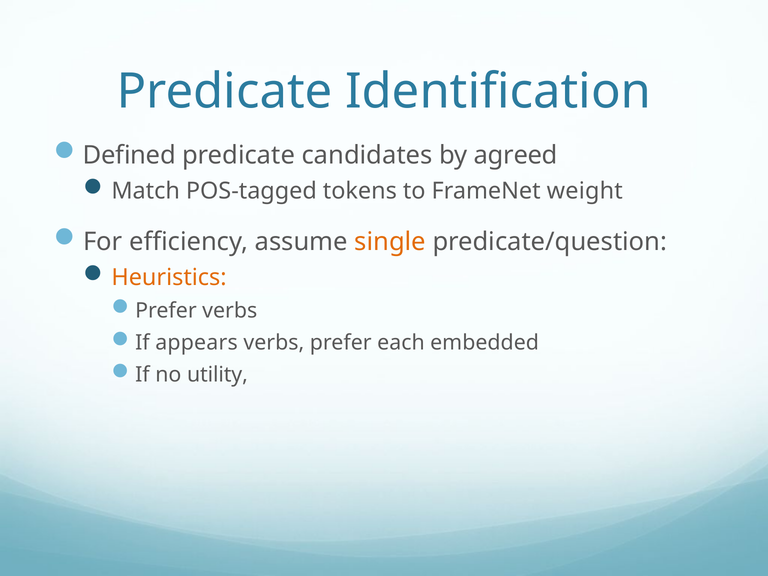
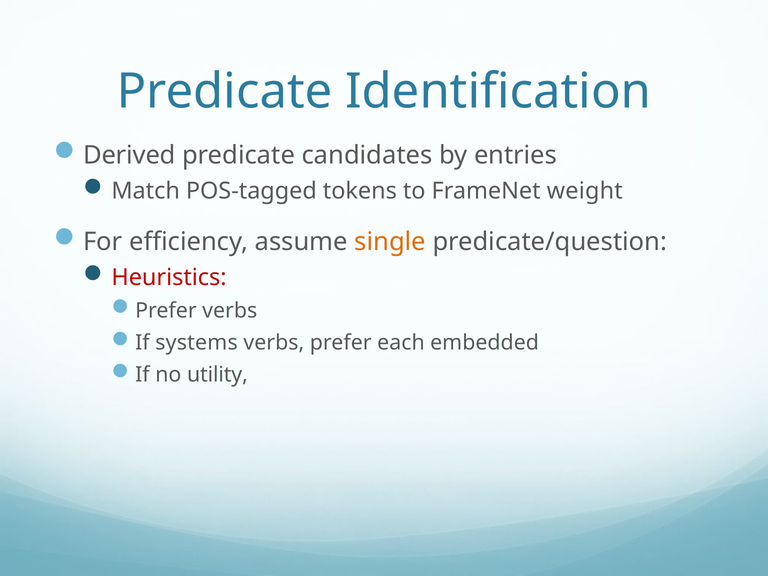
Defined: Defined -> Derived (129, 155)
agreed: agreed -> entries (516, 155)
Heuristics colour: orange -> red (169, 278)
appears: appears -> systems (197, 343)
